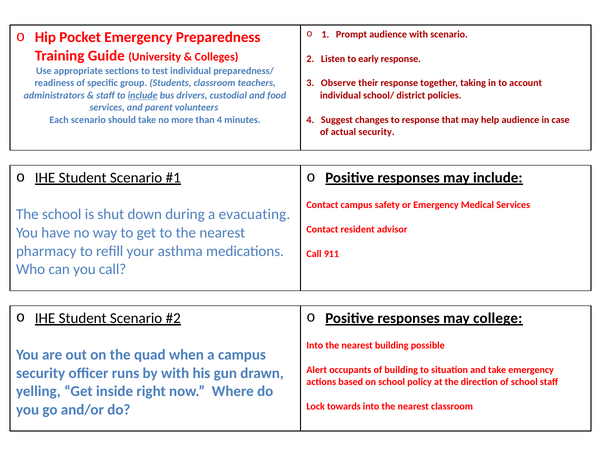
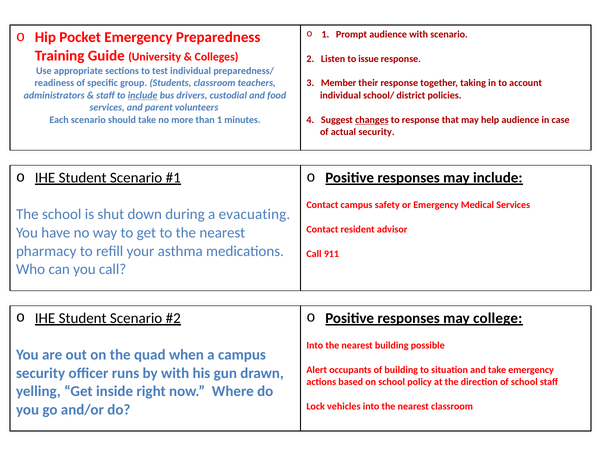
early: early -> issue (368, 59)
Observe: Observe -> Member (339, 83)
changes underline: none -> present (372, 120)
than 4: 4 -> 1 (220, 120)
towards: towards -> vehicles (344, 406)
